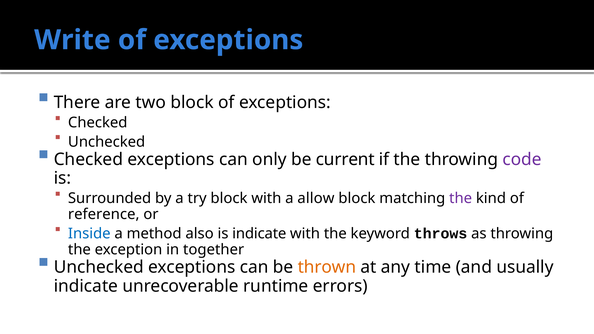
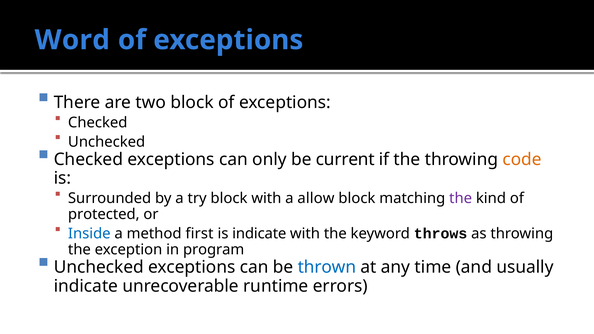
Write: Write -> Word (72, 40)
code colour: purple -> orange (522, 160)
reference: reference -> protected (104, 214)
also: also -> first (199, 234)
together: together -> program (214, 250)
thrown colour: orange -> blue (327, 267)
